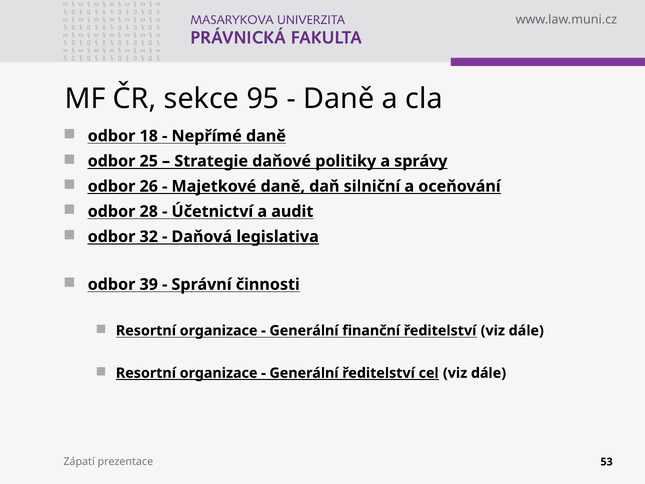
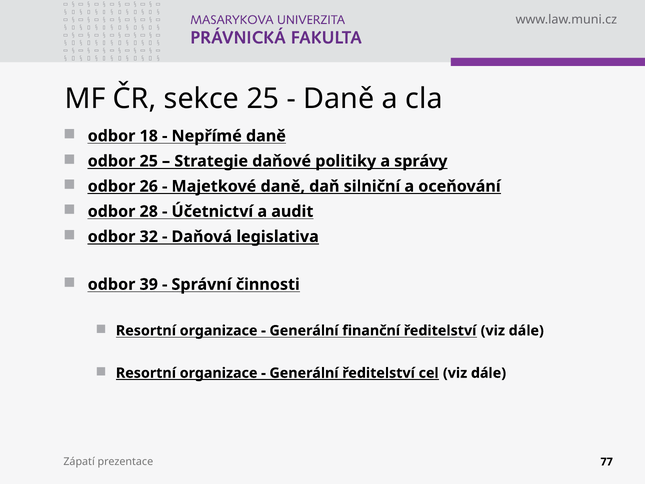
sekce 95: 95 -> 25 (263, 99)
53: 53 -> 77 (607, 462)
